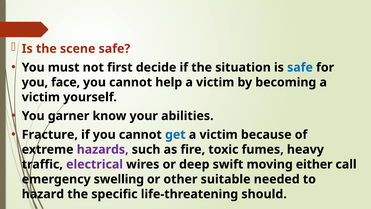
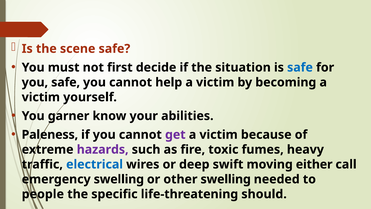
you face: face -> safe (66, 82)
Fracture: Fracture -> Paleness (50, 134)
get colour: blue -> purple (175, 134)
electrical colour: purple -> blue (95, 164)
other suitable: suitable -> swelling (226, 179)
hazard: hazard -> people (43, 194)
